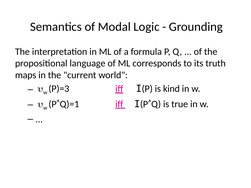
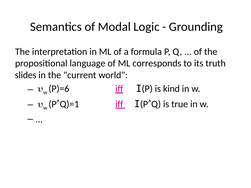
maps: maps -> slides (26, 75)
P)=3: P)=3 -> P)=6 (59, 89)
